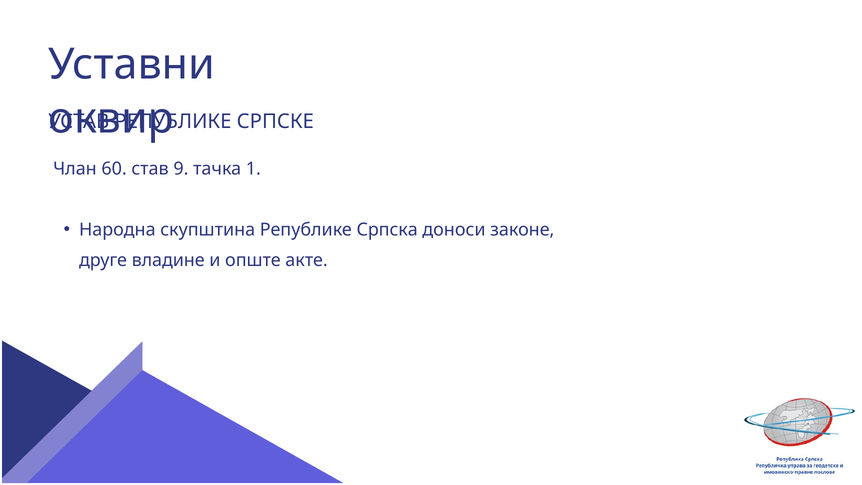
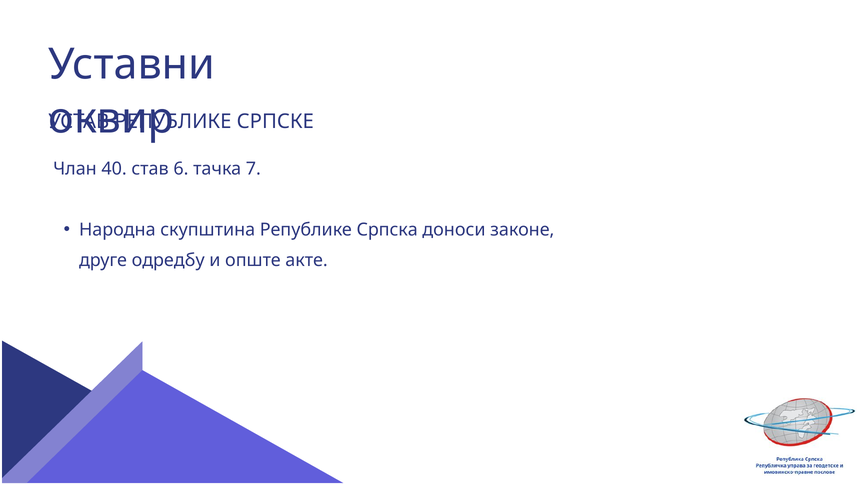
60: 60 -> 40 (114, 169)
9: 9 -> 6 (181, 169)
1: 1 -> 7 (253, 169)
владине: владине -> одредбу (168, 260)
